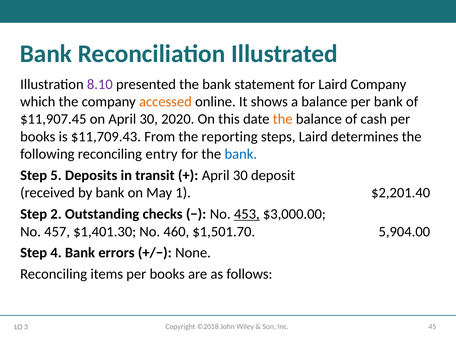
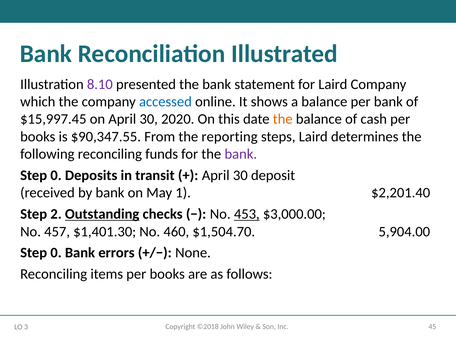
accessed colour: orange -> blue (165, 102)
$11,907.45: $11,907.45 -> $15,997.45 (53, 119)
$11,709.43: $11,709.43 -> $90,347.55 (106, 137)
entry: entry -> funds (162, 154)
bank colour: blue -> purple (241, 154)
5: 5 -> 0 (56, 175)
Outstanding underline: none -> present (102, 214)
$1,501.70: $1,501.70 -> $1,504.70 (224, 232)
4: 4 -> 0 (56, 253)
